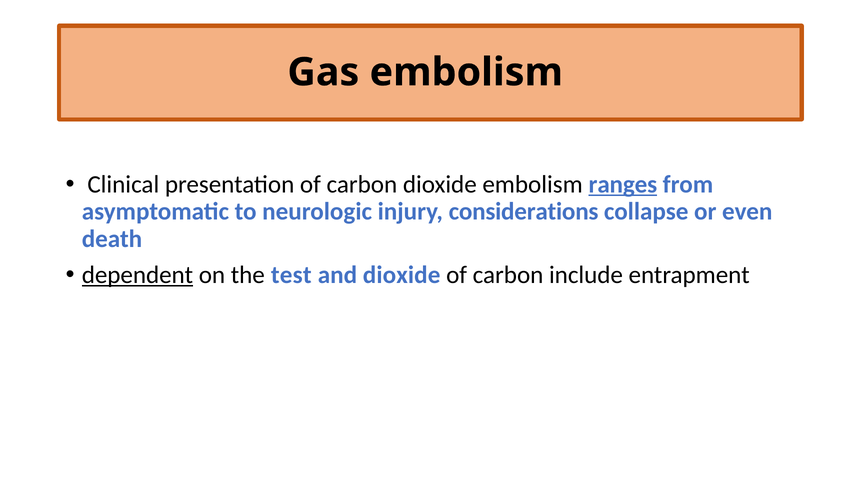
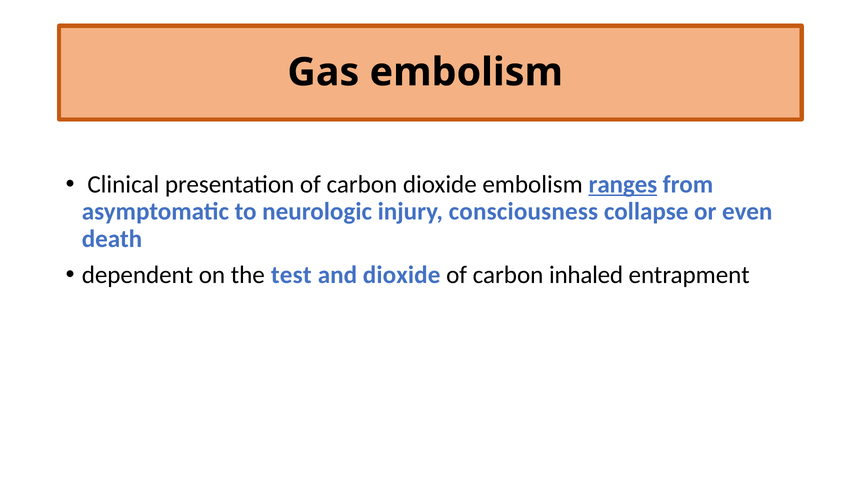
considerations: considerations -> consciousness (523, 212)
dependent underline: present -> none (137, 275)
include: include -> inhaled (586, 275)
